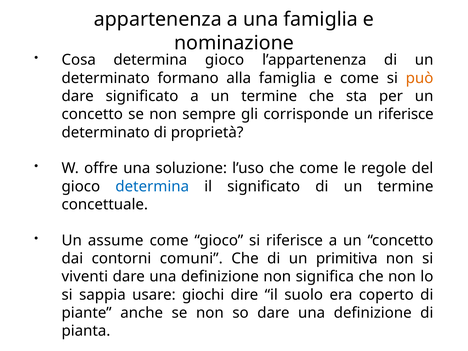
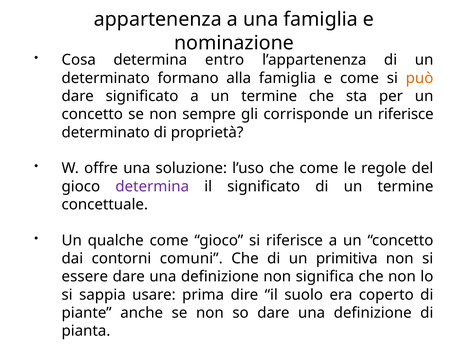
determina gioco: gioco -> entro (225, 60)
determina colour: blue -> purple (152, 186)
assume: assume -> qualche (116, 240)
viventi: viventi -> essere (85, 277)
giochi: giochi -> prima (203, 295)
